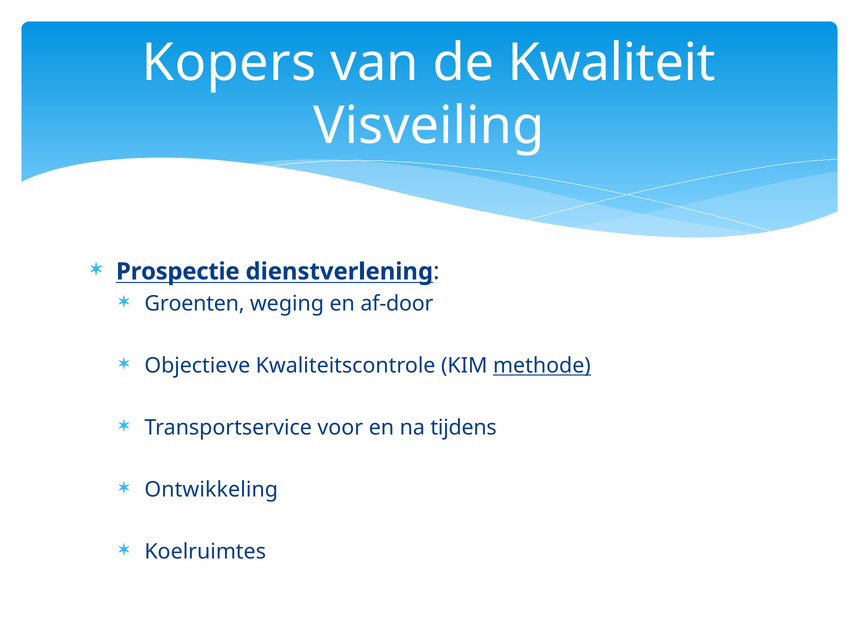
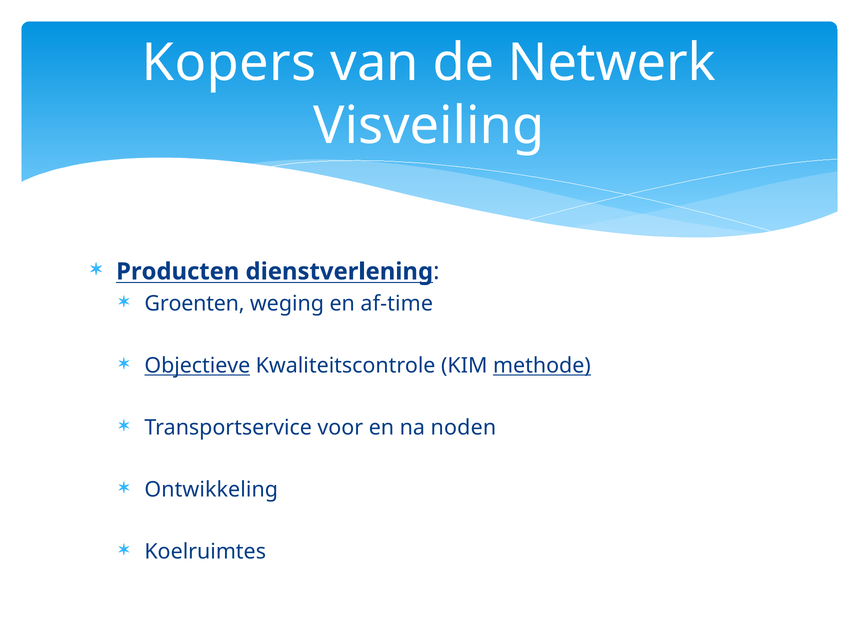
Kwaliteit: Kwaliteit -> Netwerk (612, 63)
Prospectie: Prospectie -> Producten (178, 271)
af-door: af-door -> af-time (397, 304)
Objectieve underline: none -> present (197, 366)
tijdens: tijdens -> noden (463, 427)
